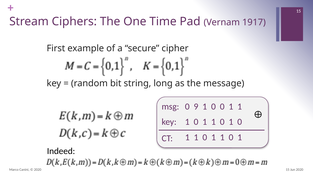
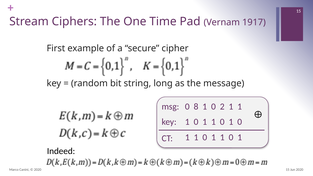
9: 9 -> 8 (196, 107)
0 0: 0 -> 2 (222, 107)
